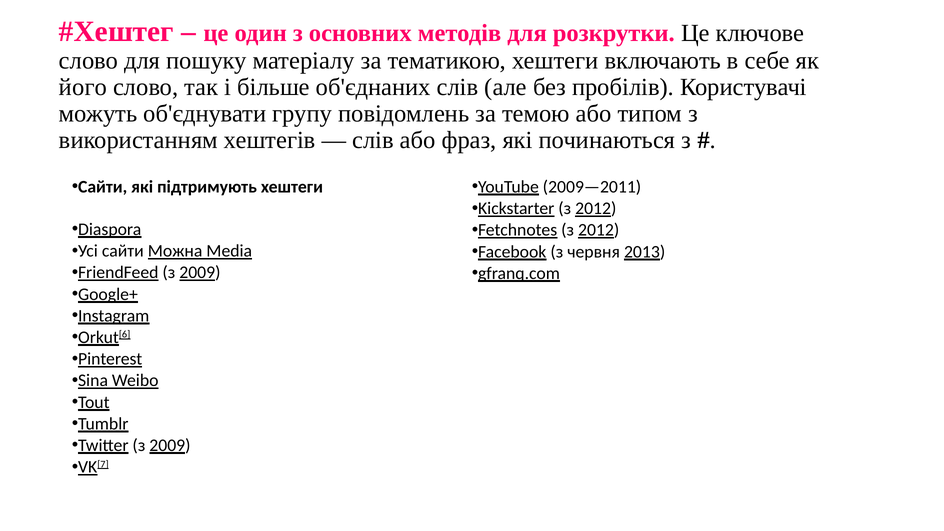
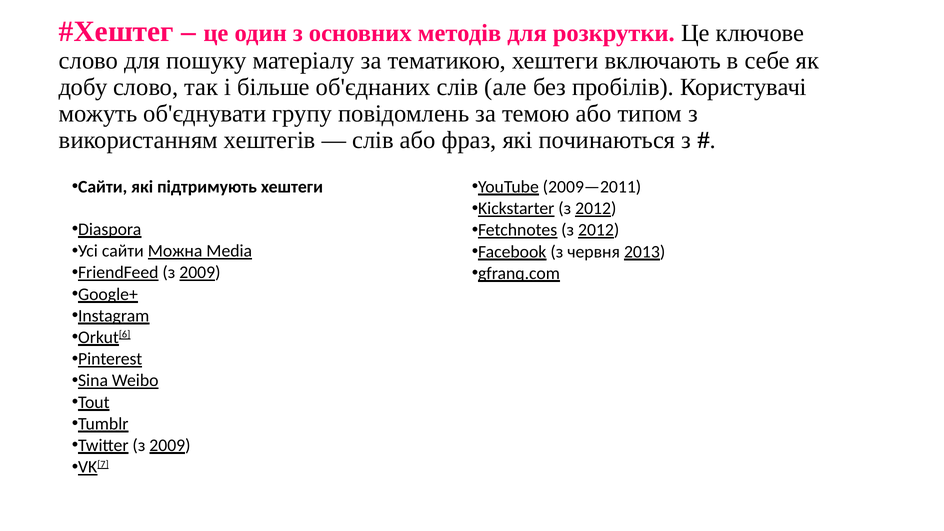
його: його -> добу (83, 87)
